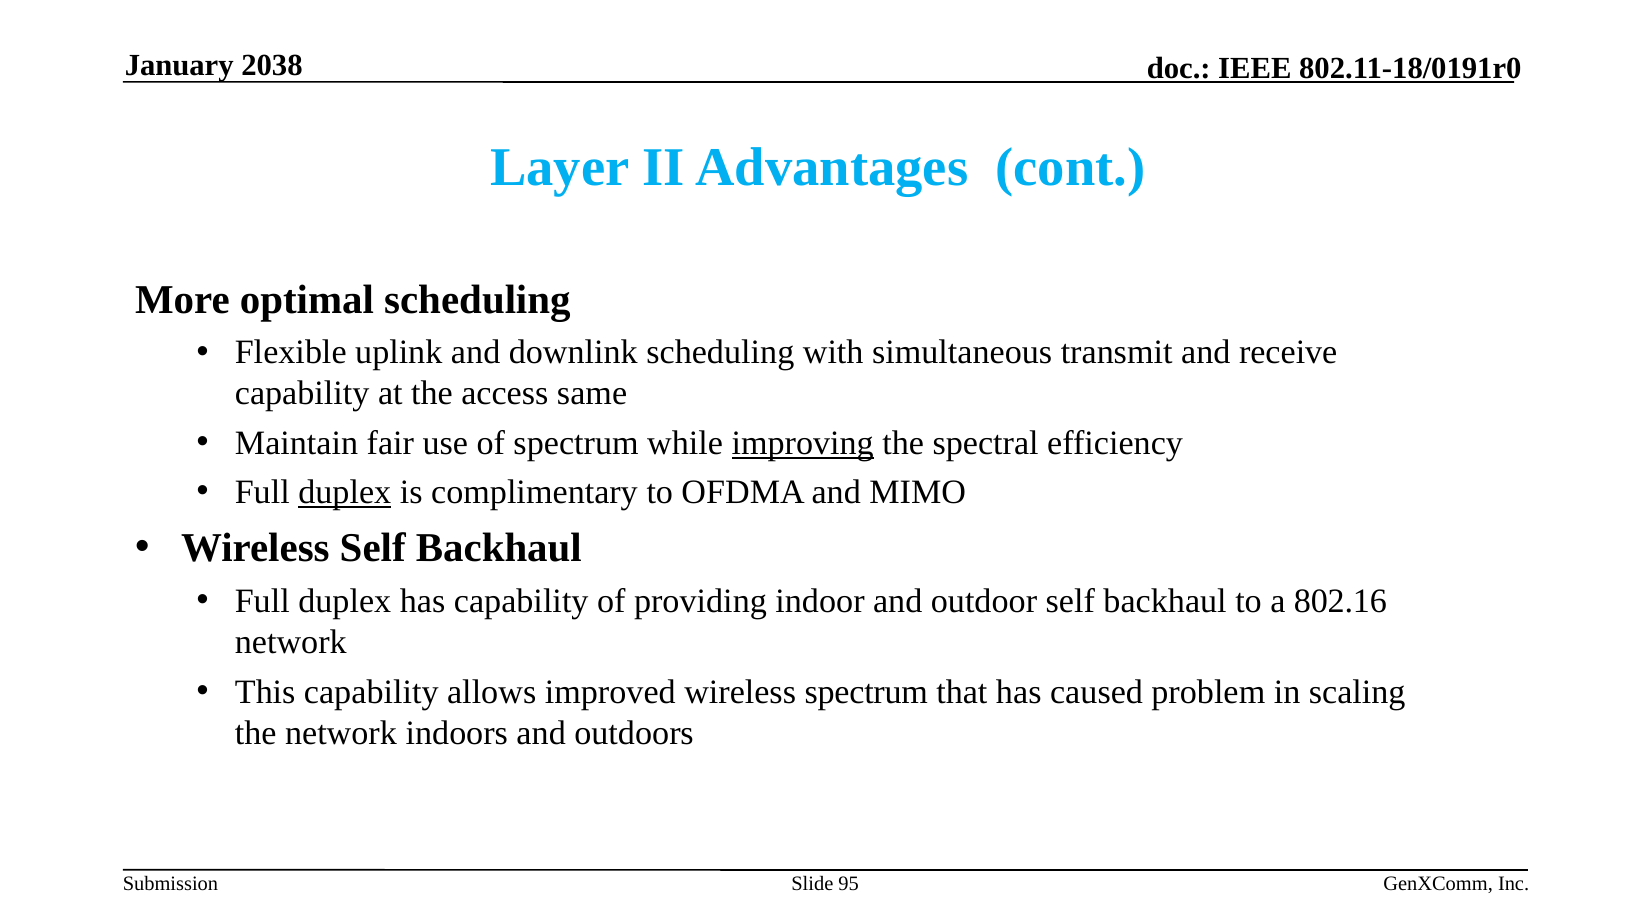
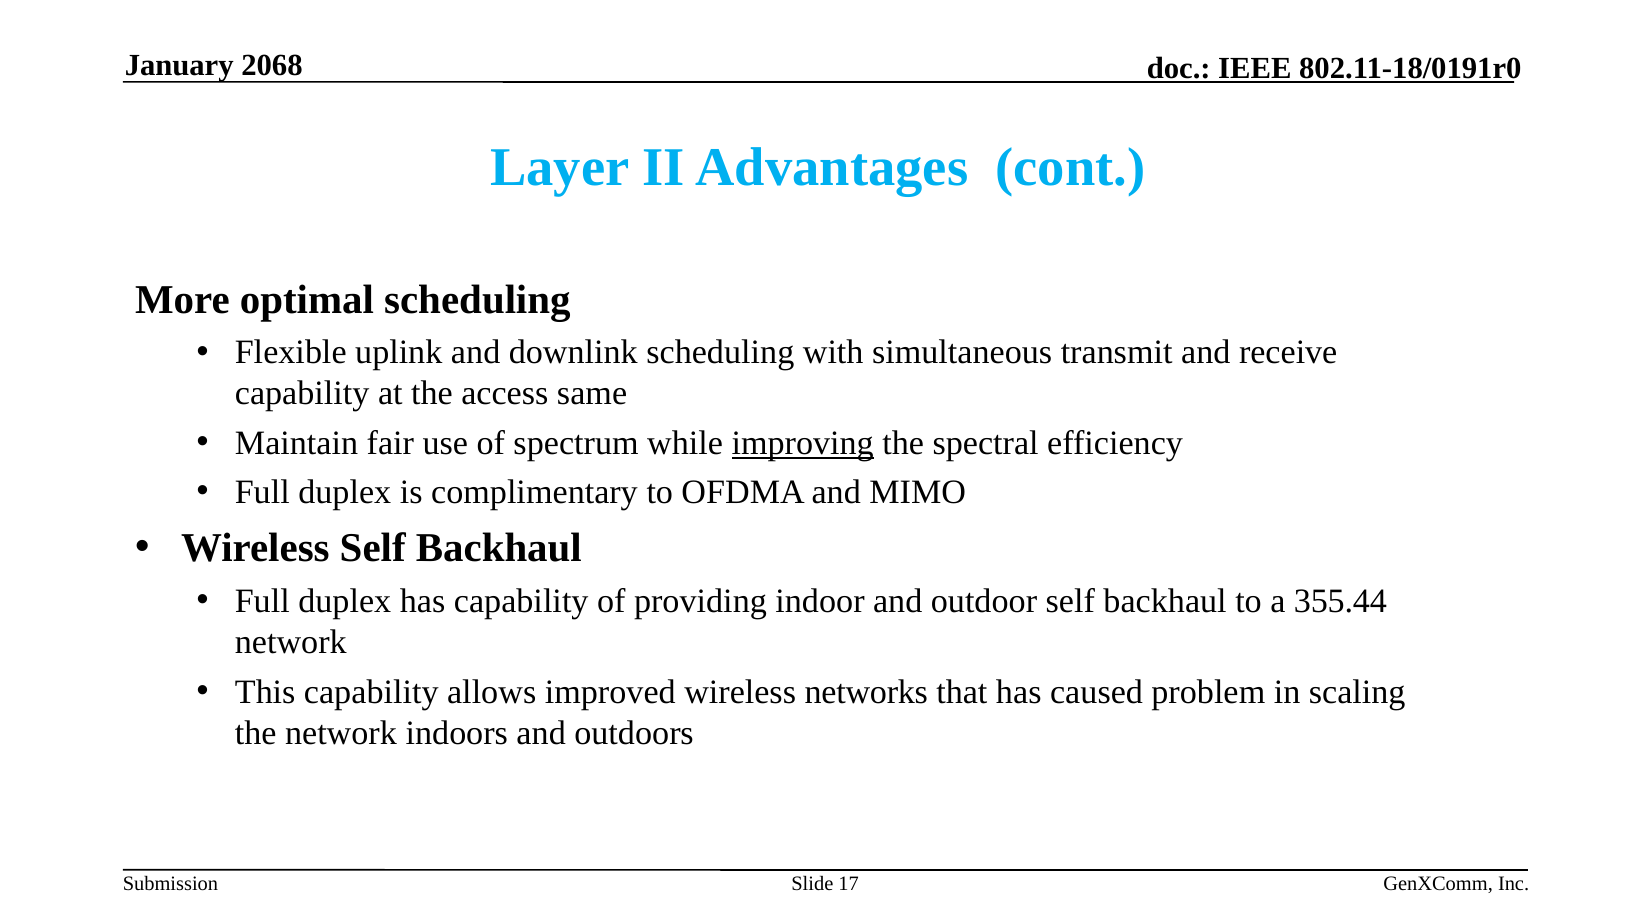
2038: 2038 -> 2068 (272, 65)
duplex underline: present -> none (345, 492)
802.16: 802.16 -> 355.44 (1340, 601)
wireless spectrum: spectrum -> networks (866, 692)
95: 95 -> 17 (849, 883)
